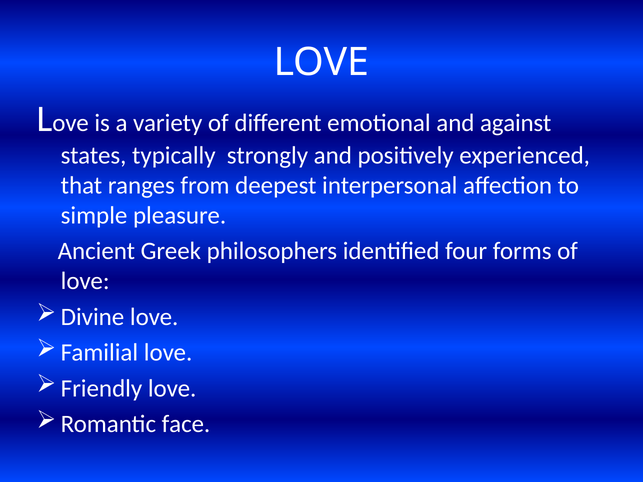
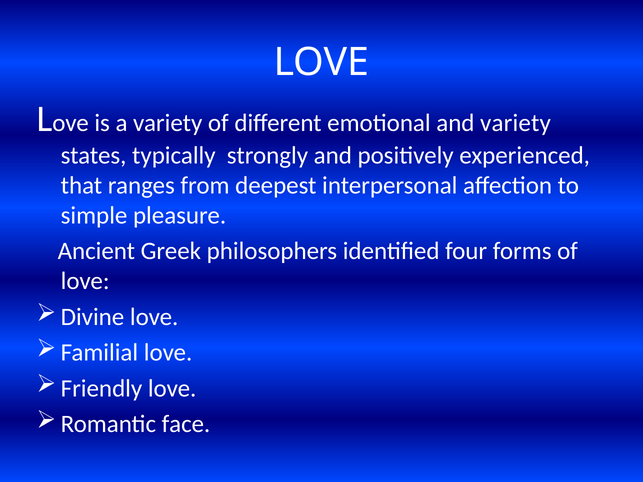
and against: against -> variety (516, 123)
